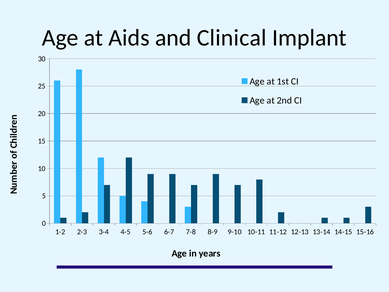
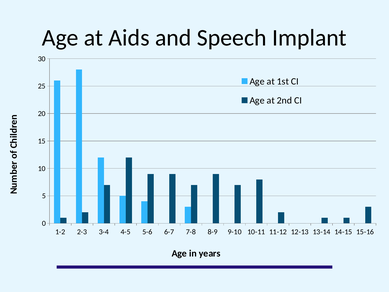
Clinical: Clinical -> Speech (232, 38)
